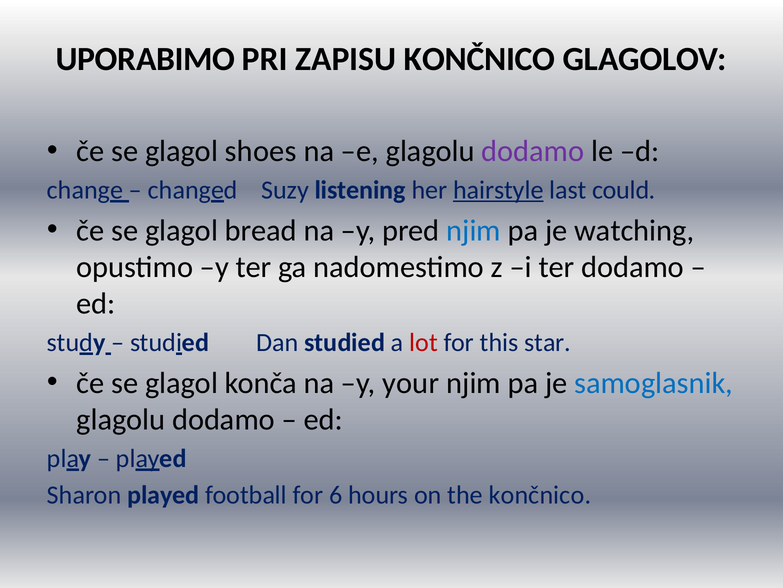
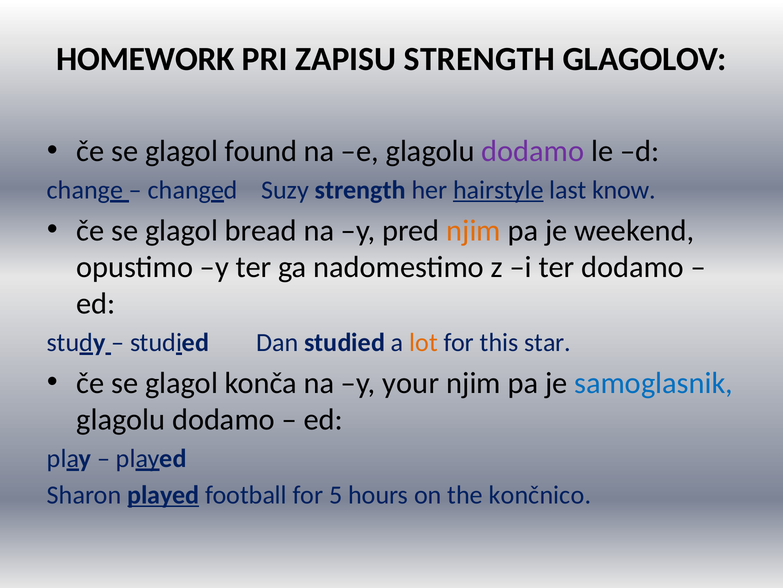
UPORABIMO: UPORABIMO -> HOMEWORK (145, 59)
ZAPISU KONČNICO: KONČNICO -> STRENGTH (479, 59)
shoes: shoes -> found (261, 151)
Suzy listening: listening -> strength (360, 190)
could: could -> know (624, 190)
njim colour: blue -> orange (474, 230)
watching: watching -> weekend (634, 230)
lot colour: red -> orange (424, 342)
played underline: none -> present (163, 494)
6: 6 -> 5 (336, 494)
